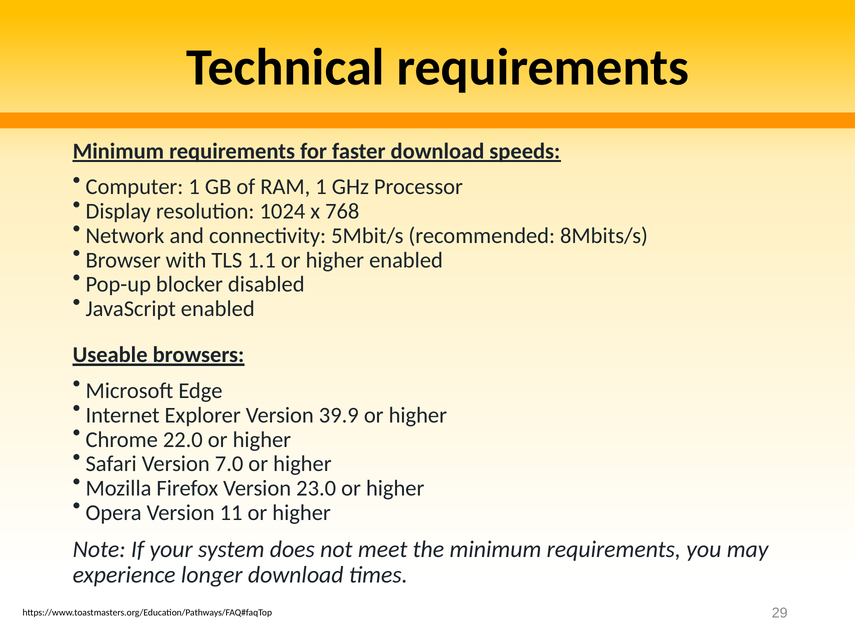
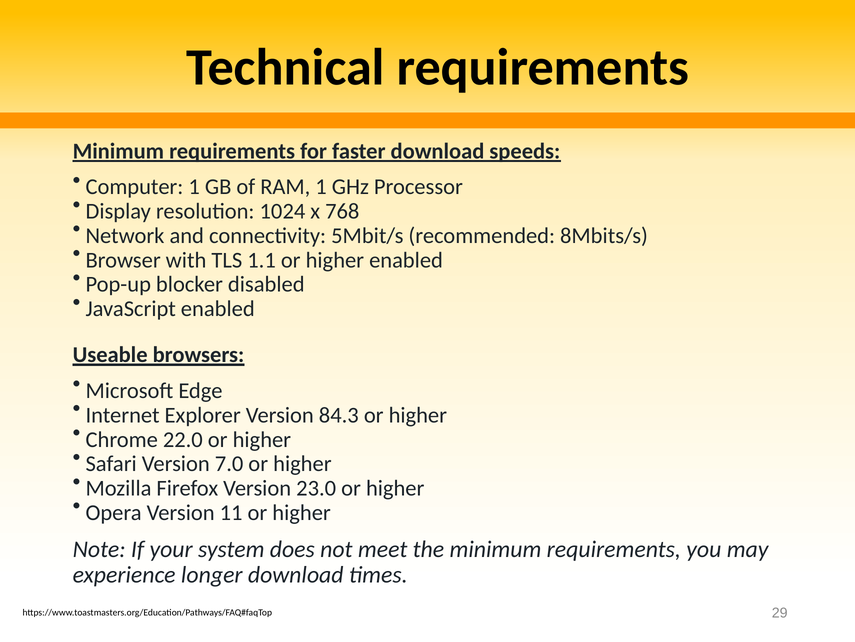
39.9: 39.9 -> 84.3 (339, 415)
